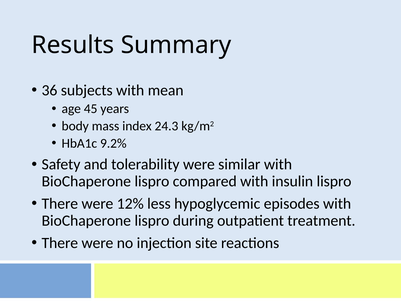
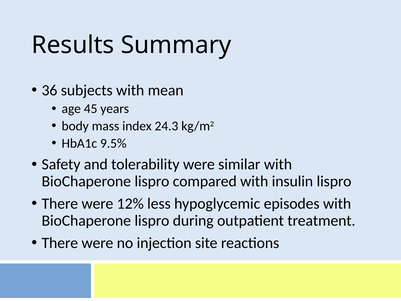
9.2%: 9.2% -> 9.5% (113, 143)
